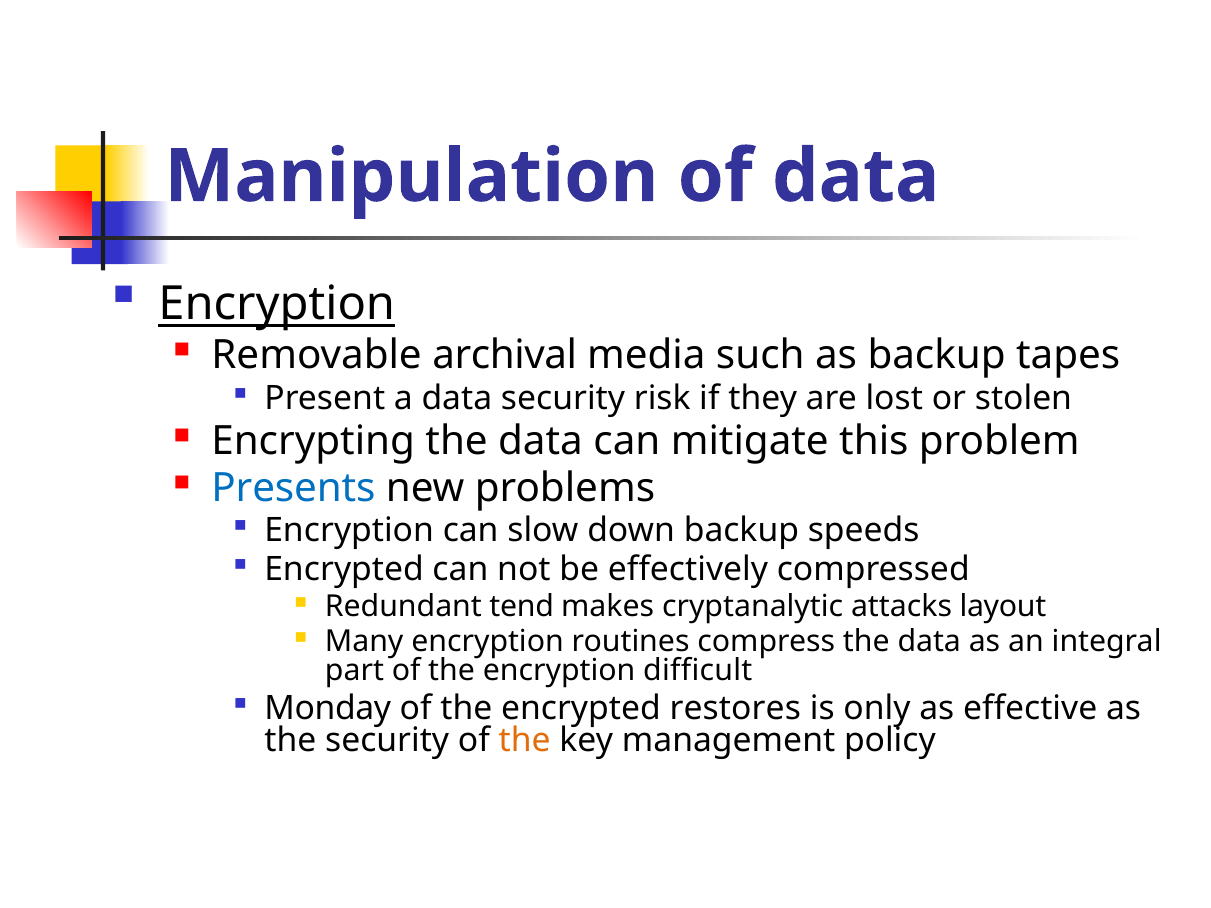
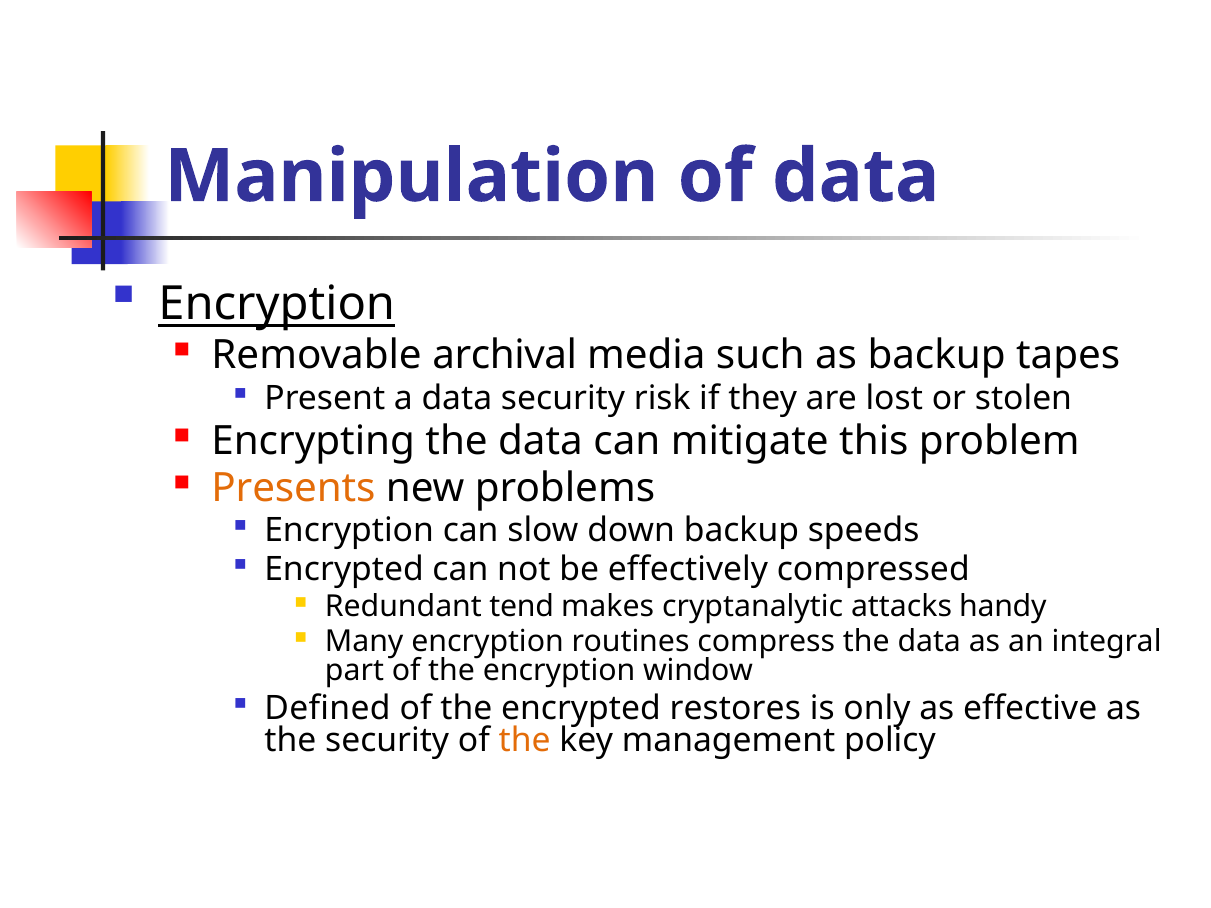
Presents colour: blue -> orange (293, 488)
layout: layout -> handy (1003, 607)
difficult: difficult -> window (698, 671)
Monday: Monday -> Defined (327, 708)
